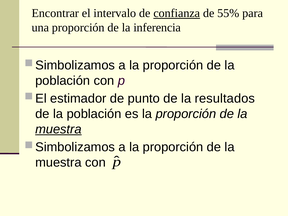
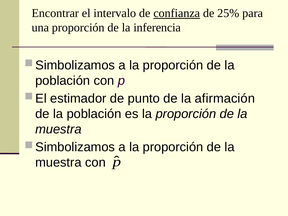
55%: 55% -> 25% (228, 13)
resultados: resultados -> afirmación (225, 99)
muestra underline: present -> none (58, 129)
